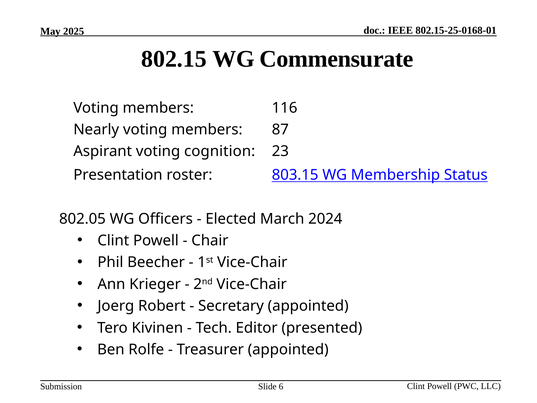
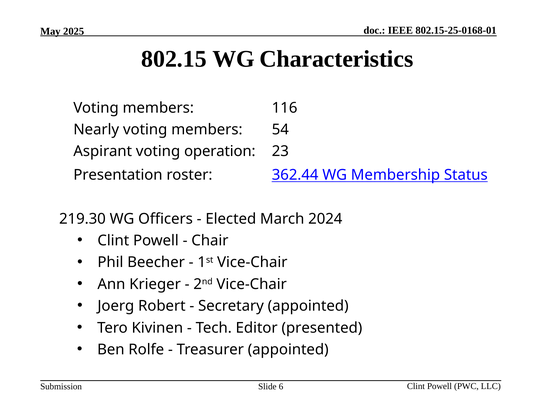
Commensurate: Commensurate -> Characteristics (336, 59)
87: 87 -> 54 (280, 129)
cognition: cognition -> operation (220, 151)
803.15: 803.15 -> 362.44 (295, 175)
802.05: 802.05 -> 219.30 (82, 219)
